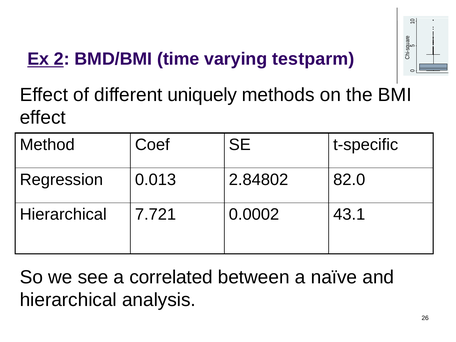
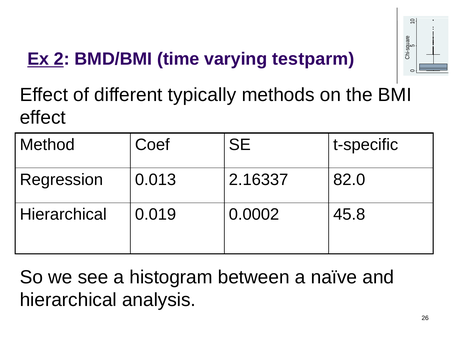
uniquely: uniquely -> typically (202, 95)
2.84802: 2.84802 -> 2.16337 (259, 180)
7.721: 7.721 -> 0.019 (156, 215)
43.1: 43.1 -> 45.8 (349, 215)
correlated: correlated -> histogram (171, 277)
